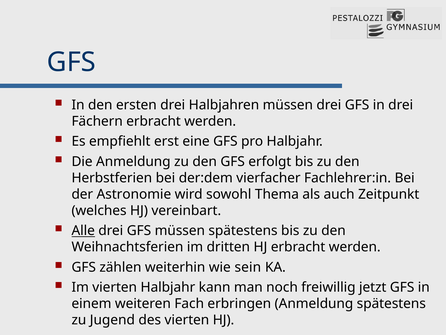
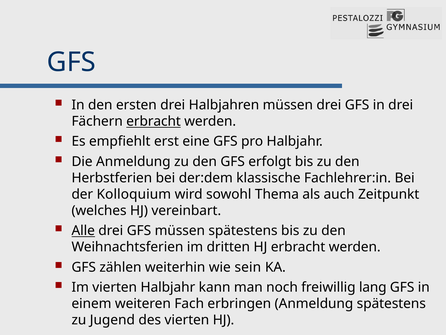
erbracht underline: none -> present (154, 121)
vierfacher: vierfacher -> klassische (268, 178)
Astronomie: Astronomie -> Kolloquium (134, 194)
jetzt: jetzt -> lang (373, 287)
